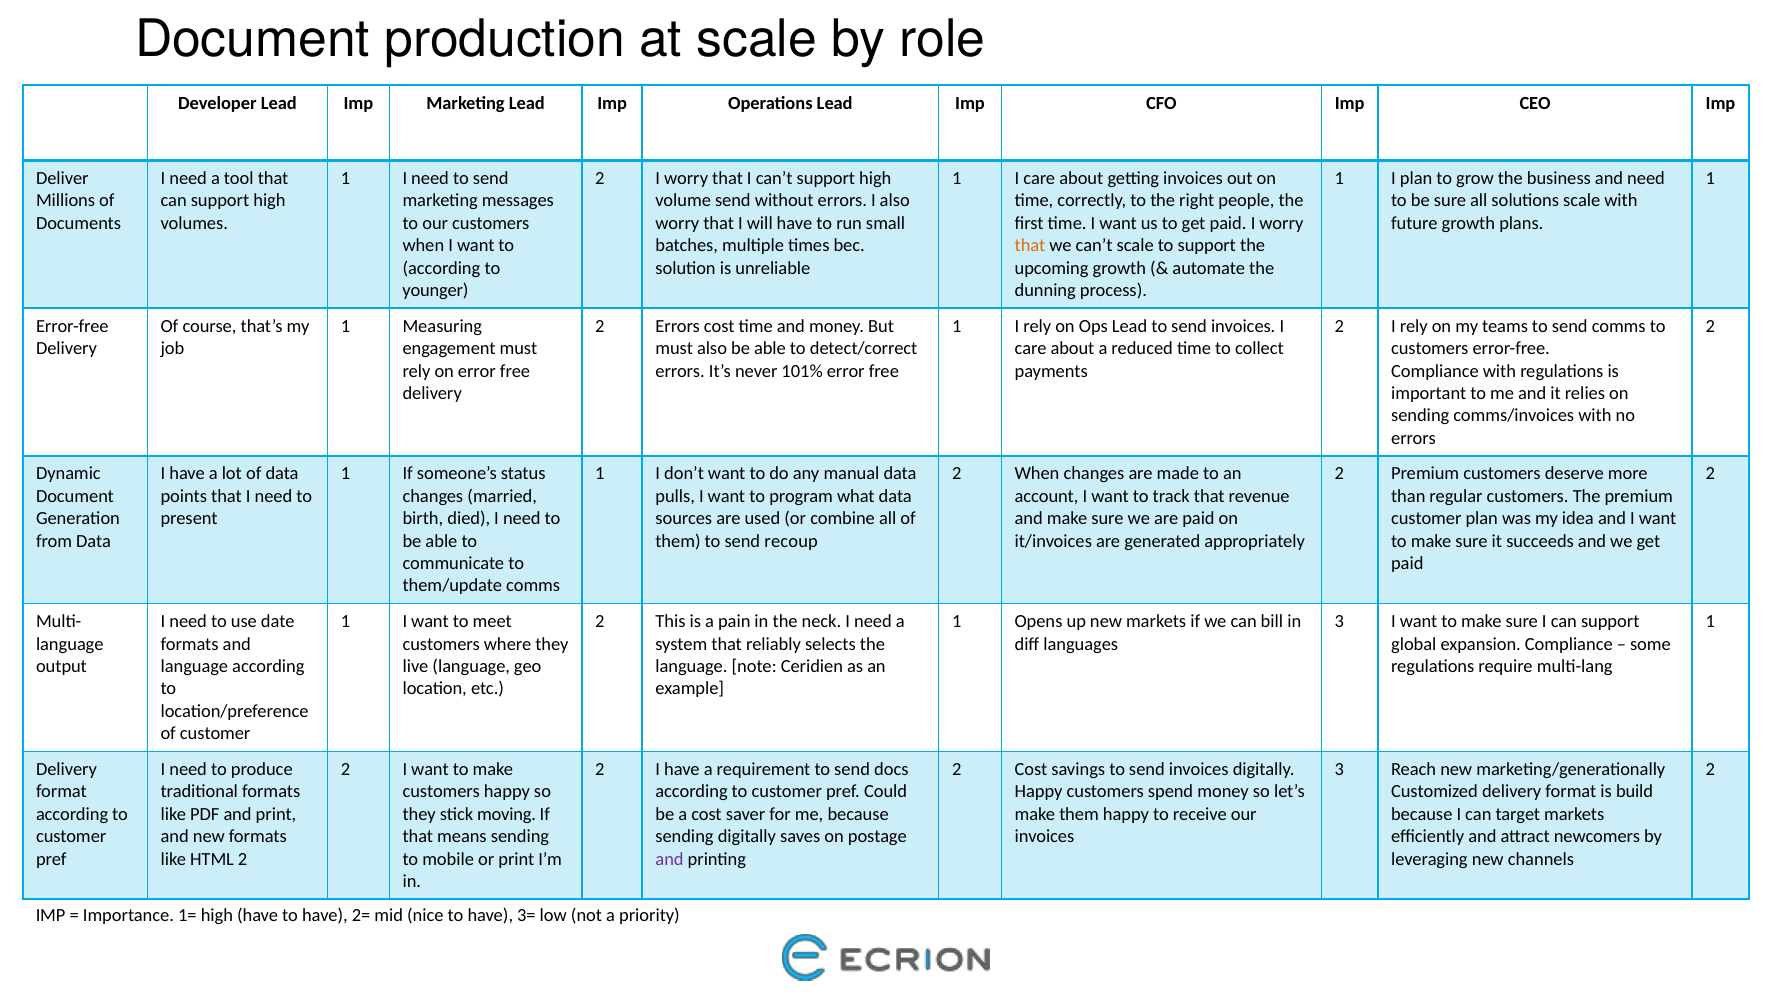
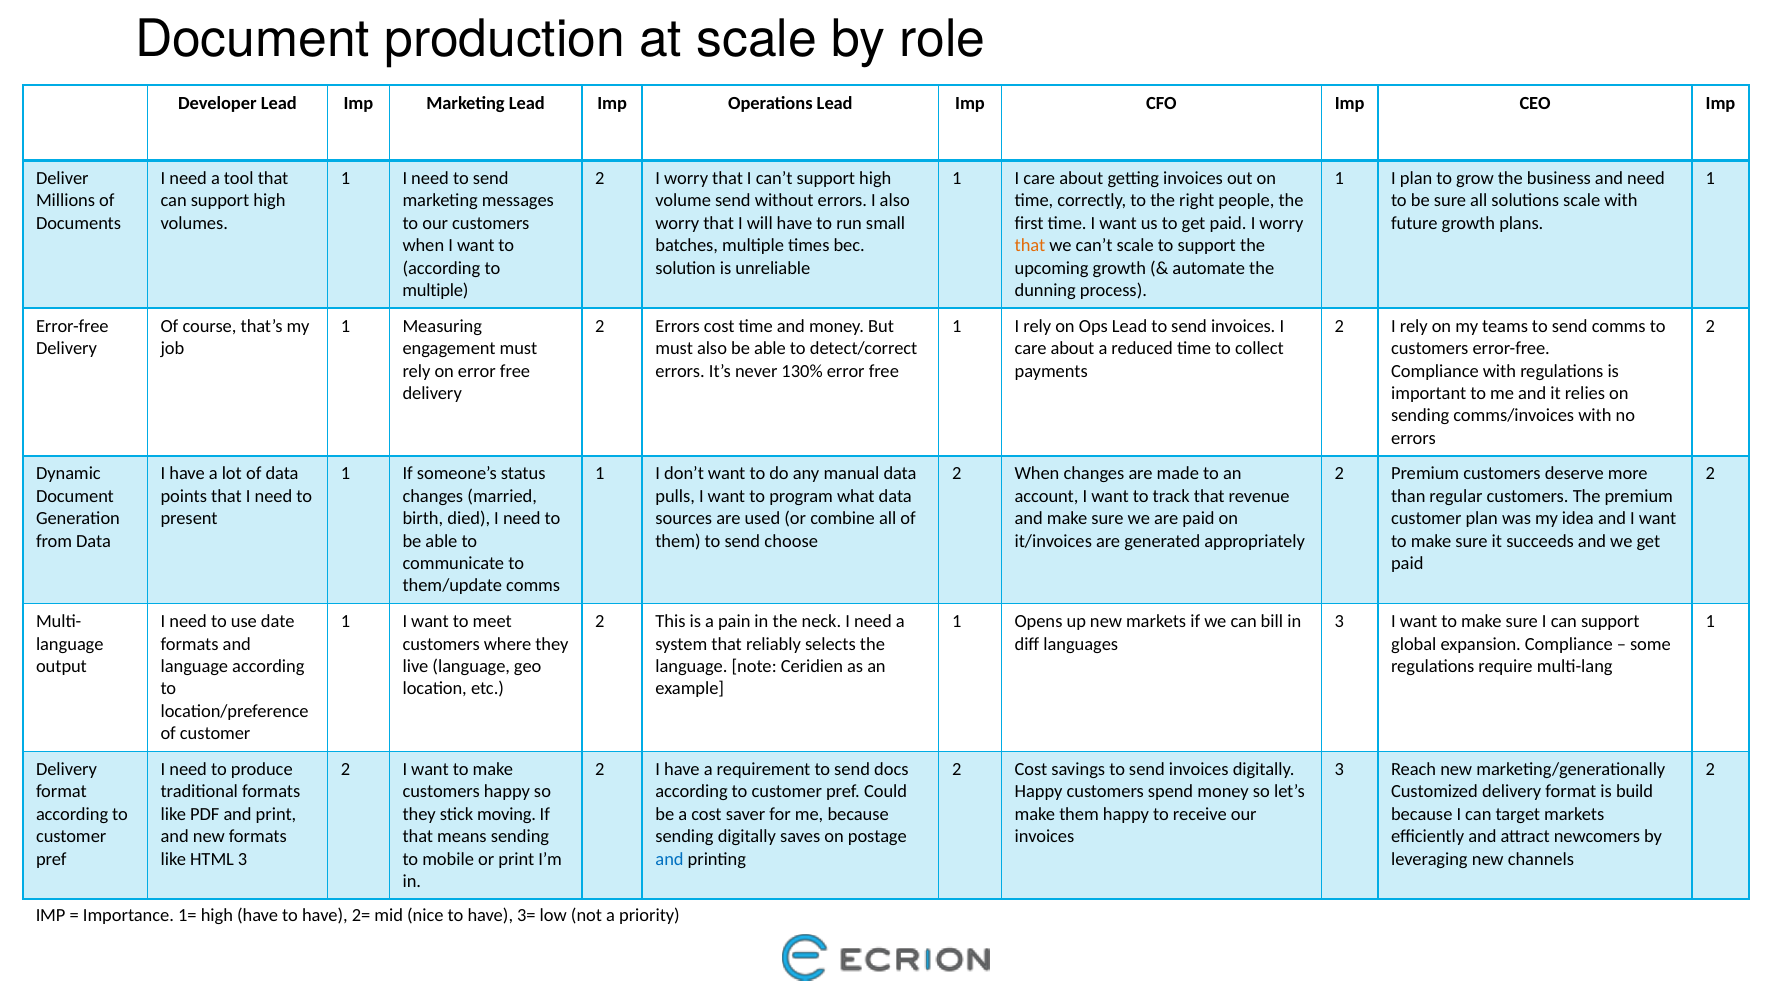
younger: younger -> multiple (435, 290)
101%: 101% -> 130% (802, 371)
recoup: recoup -> choose (791, 541)
HTML 2: 2 -> 3 (243, 859)
and colour: purple -> blue (670, 859)
